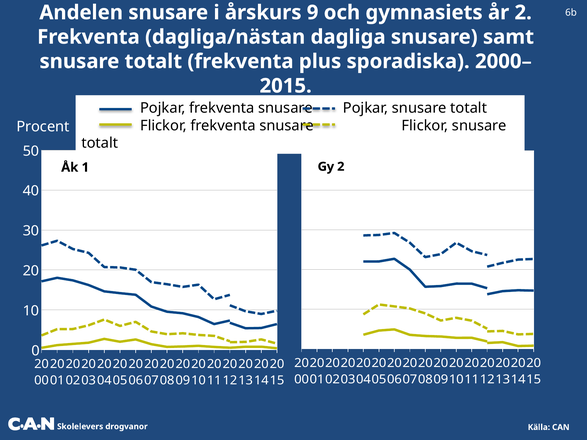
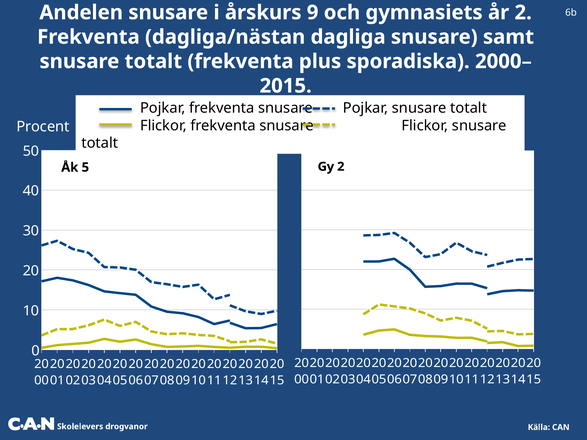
1: 1 -> 5 (85, 167)
